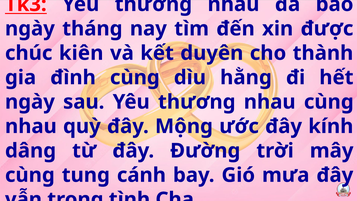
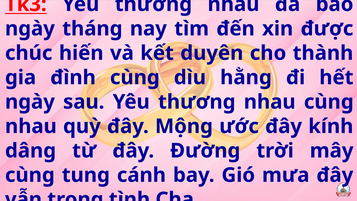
kiên: kiên -> hiến (81, 53)
